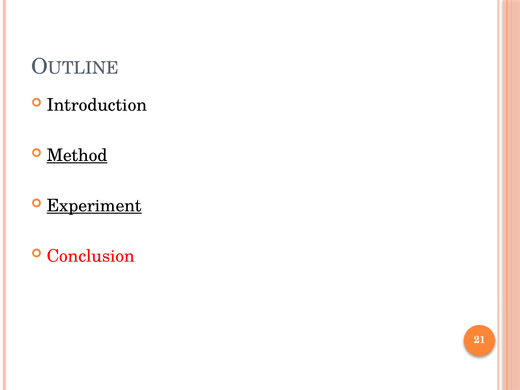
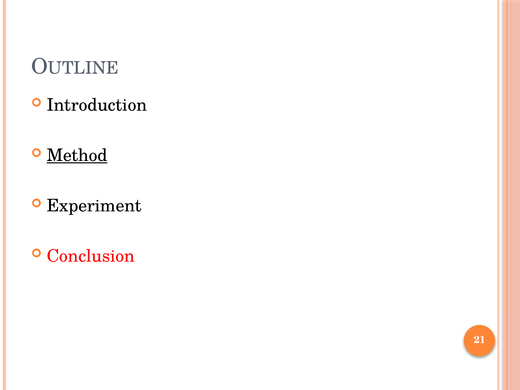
Experiment underline: present -> none (94, 206)
